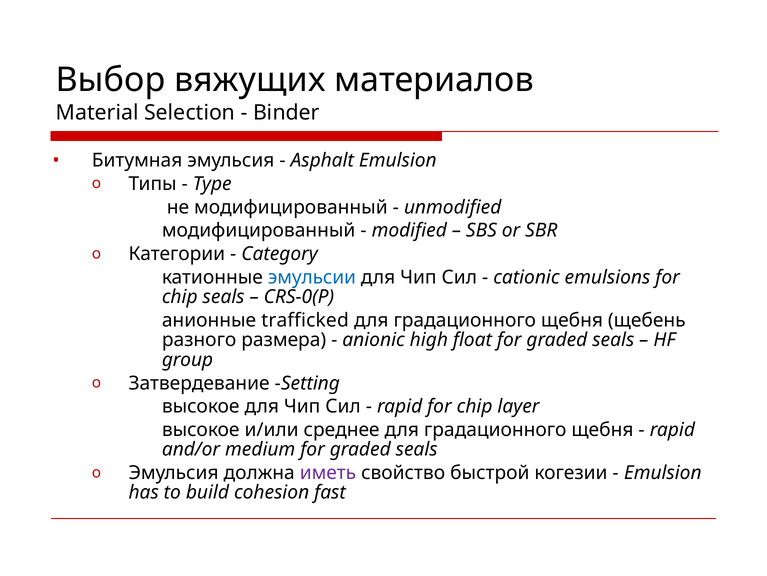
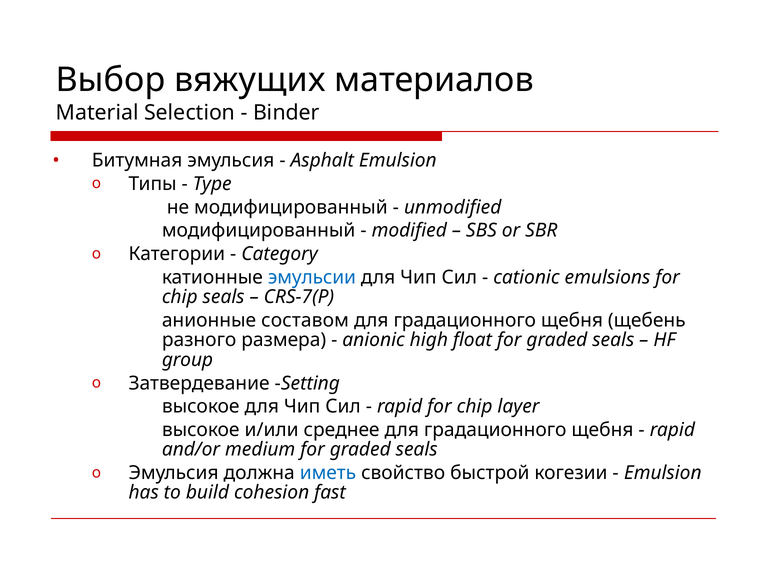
CRS-0(P: CRS-0(P -> CRS-7(P (299, 297)
trafficked: trafficked -> составом (305, 320)
иметь colour: purple -> blue (328, 472)
